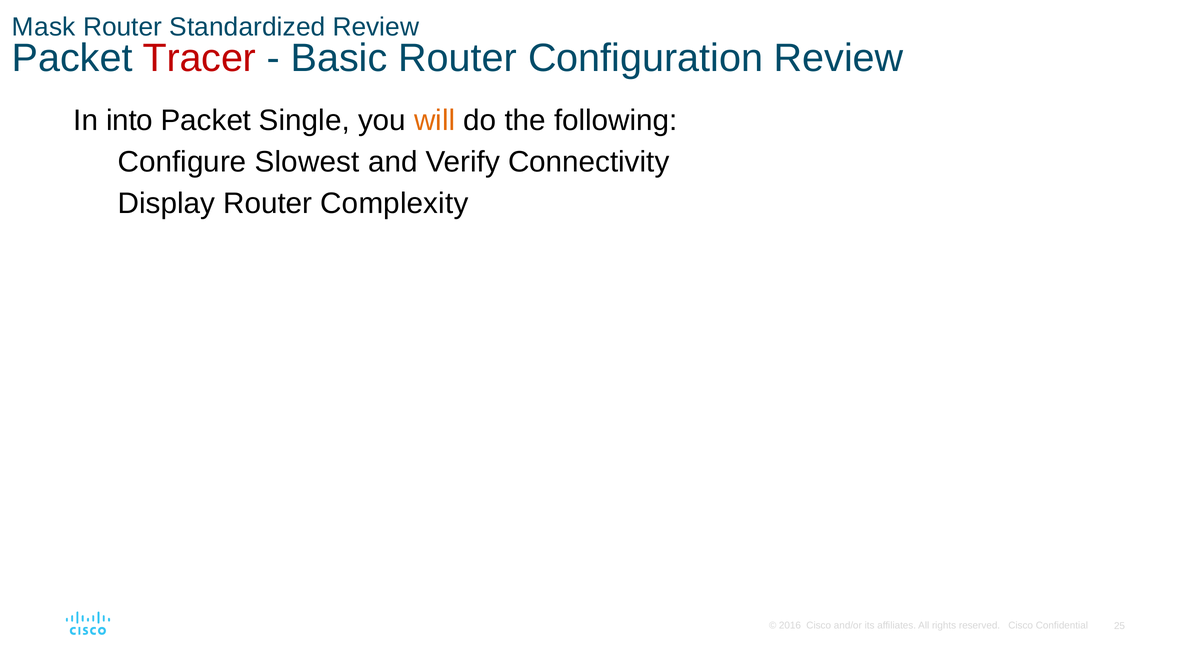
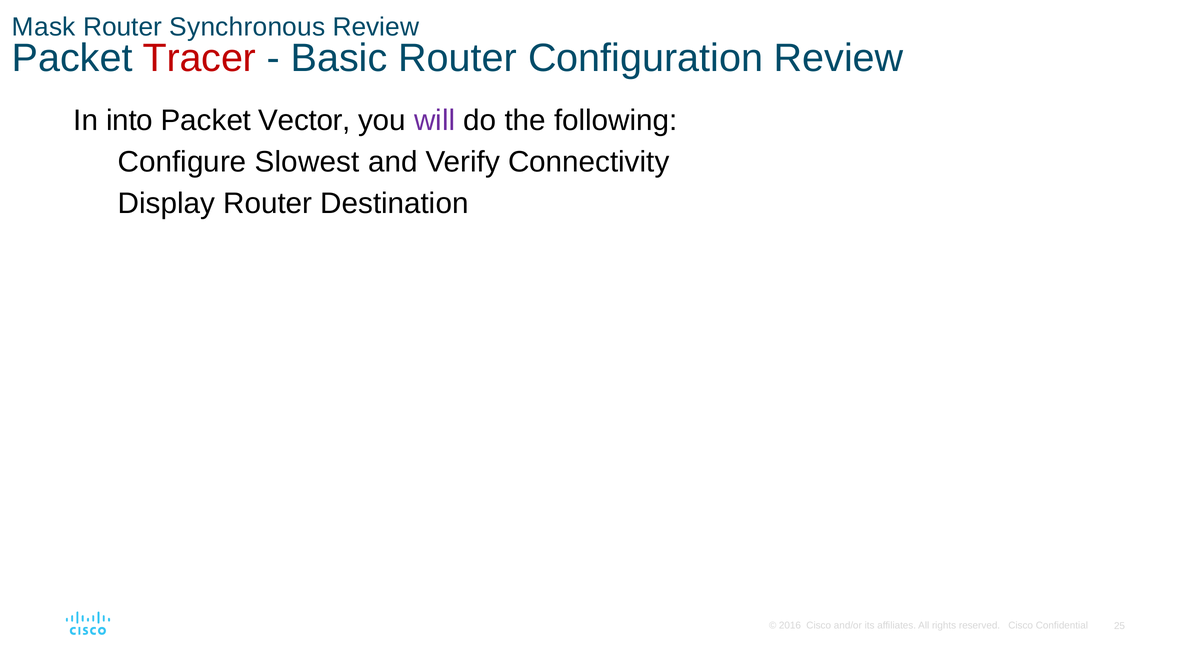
Standardized: Standardized -> Synchronous (247, 27)
Single: Single -> Vector (305, 121)
will colour: orange -> purple (435, 121)
Complexity: Complexity -> Destination (394, 204)
